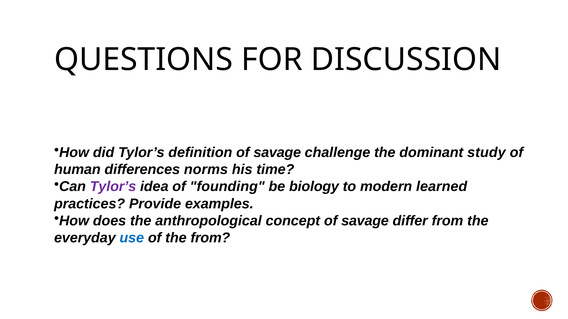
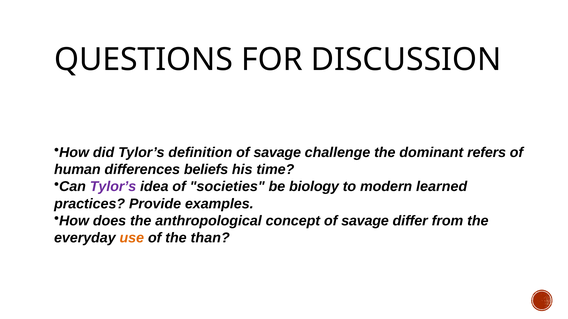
study: study -> refers (487, 153)
norms: norms -> beliefs (206, 170)
founding: founding -> societies (227, 187)
use colour: blue -> orange (132, 238)
the from: from -> than (210, 238)
